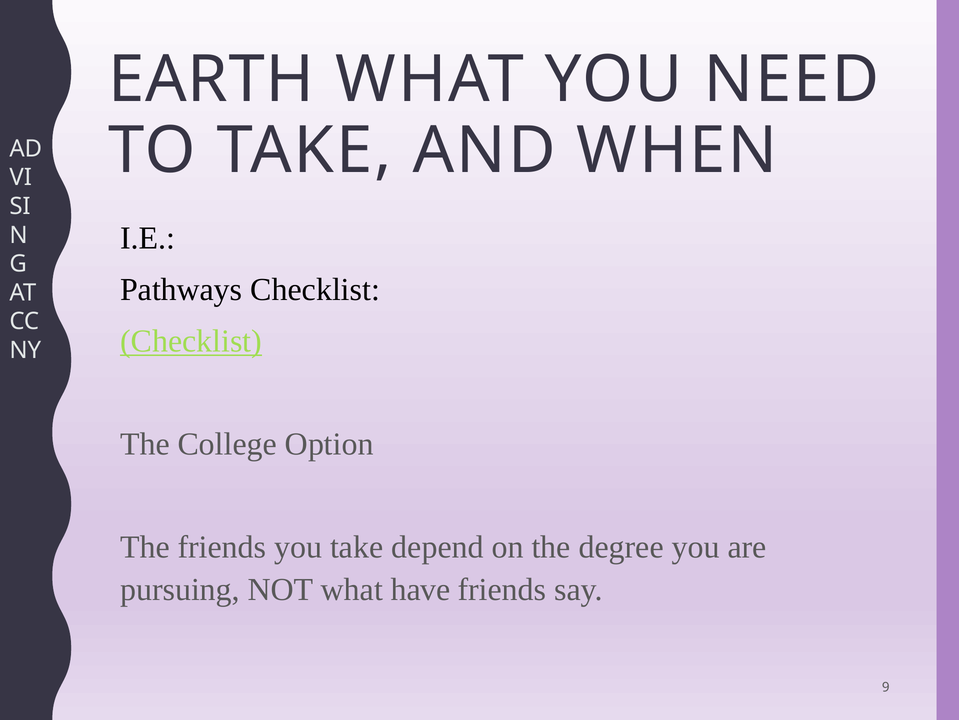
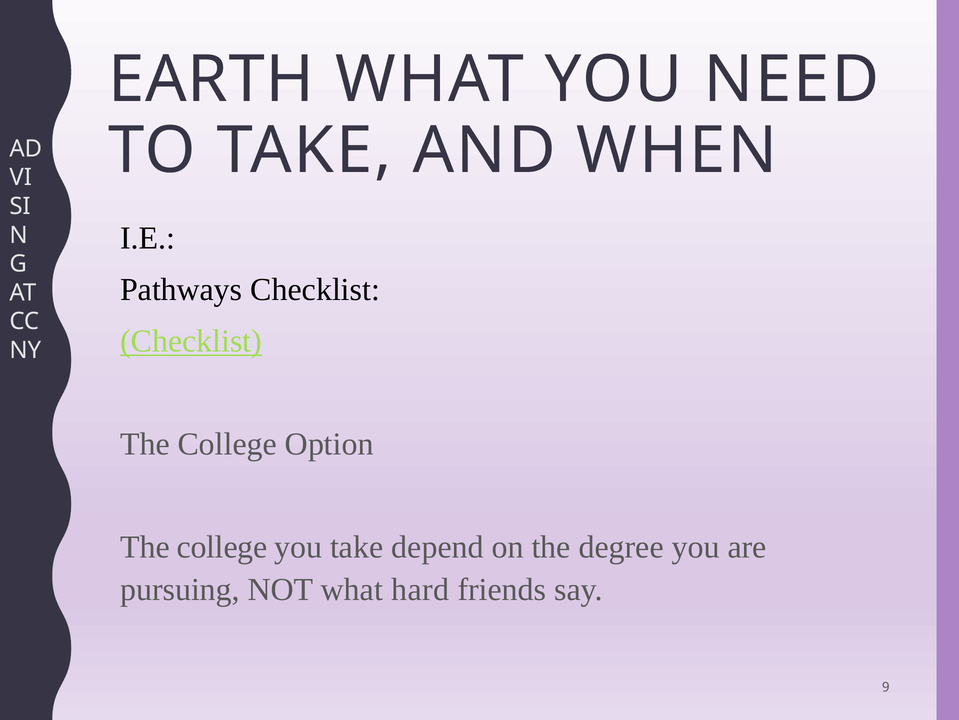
friends: friends -> college (222, 547)
have: have -> hard (420, 589)
